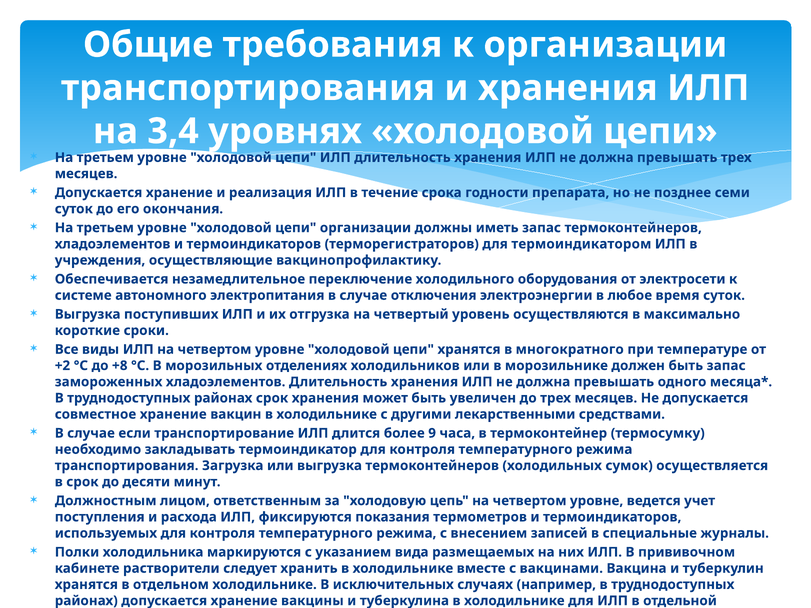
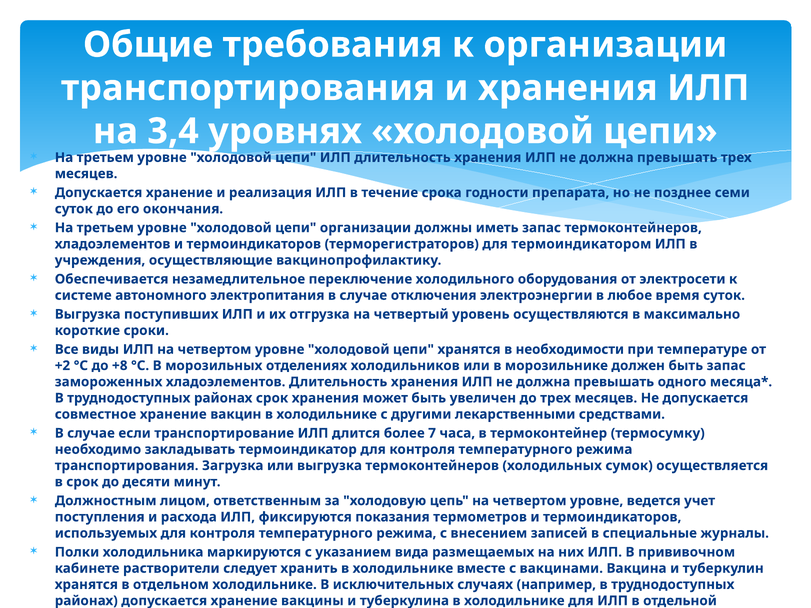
многократного: многократного -> необходимости (570, 350)
9: 9 -> 7 (432, 433)
